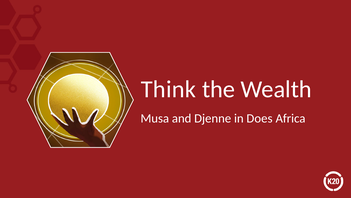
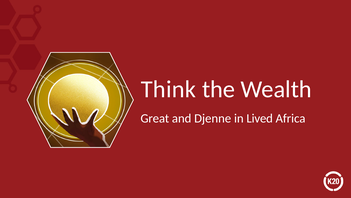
Musa: Musa -> Great (155, 118)
Does: Does -> Lived (260, 118)
